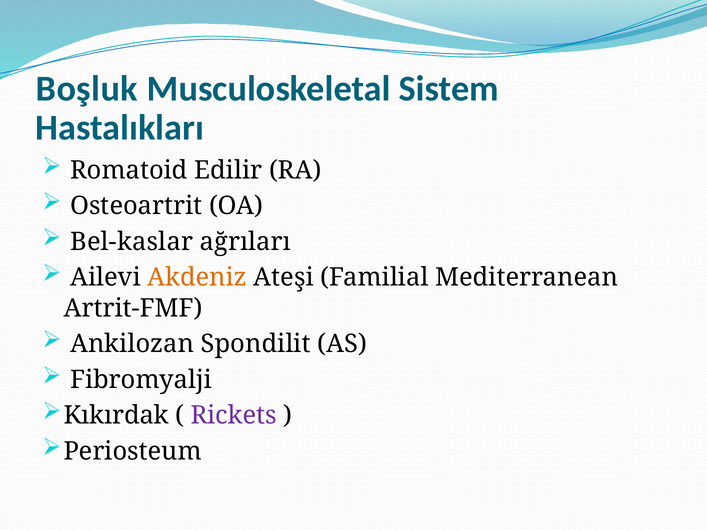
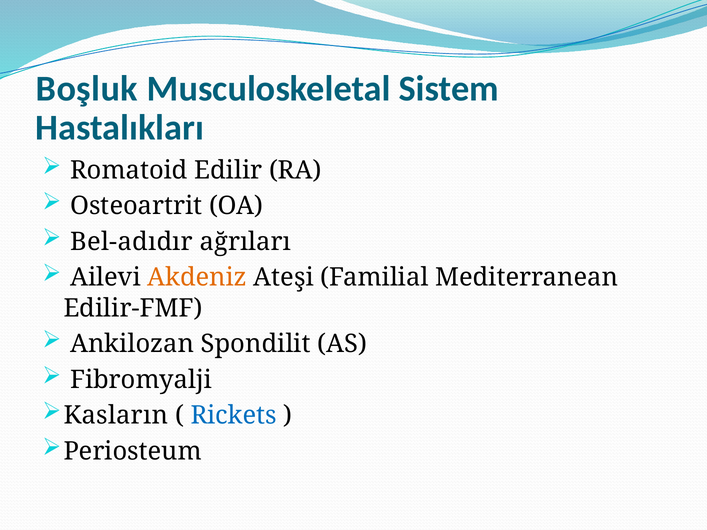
Bel-kaslar: Bel-kaslar -> Bel-adıdır (132, 242)
Artrit-FMF: Artrit-FMF -> Edilir-FMF (133, 308)
Kıkırdak: Kıkırdak -> Kasların (116, 416)
Rickets colour: purple -> blue (234, 416)
